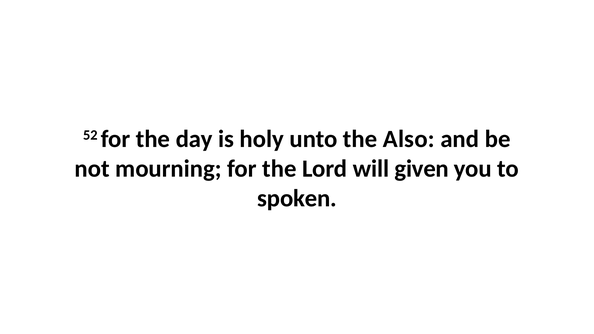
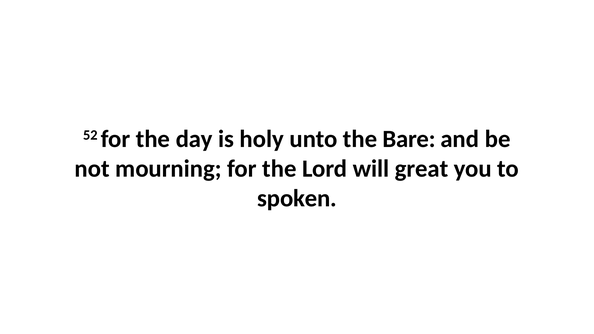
Also: Also -> Bare (409, 139)
given: given -> great (422, 169)
